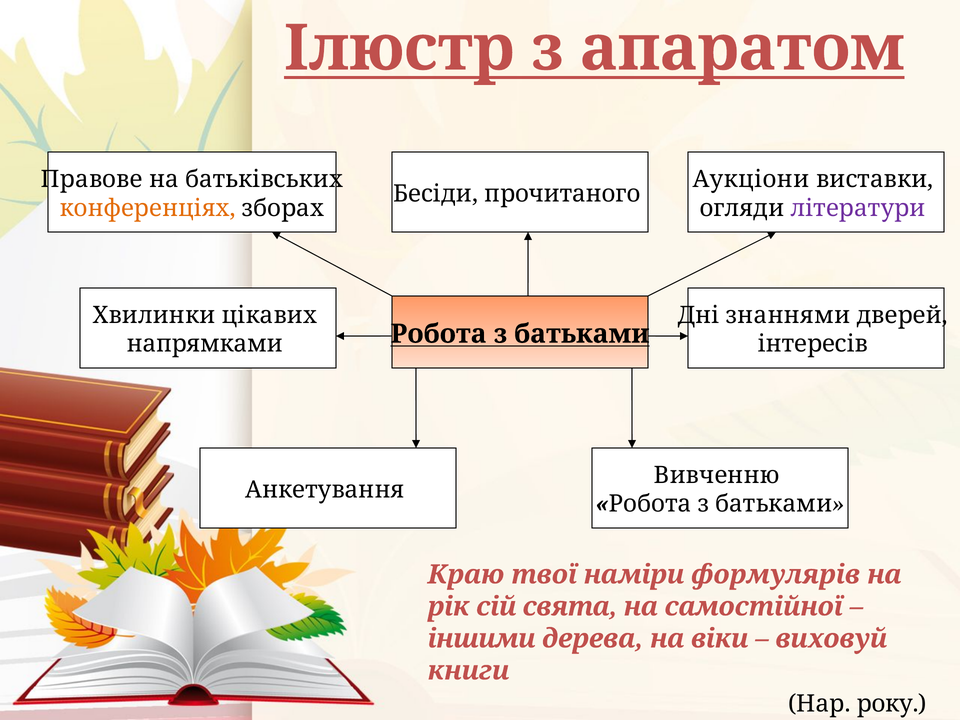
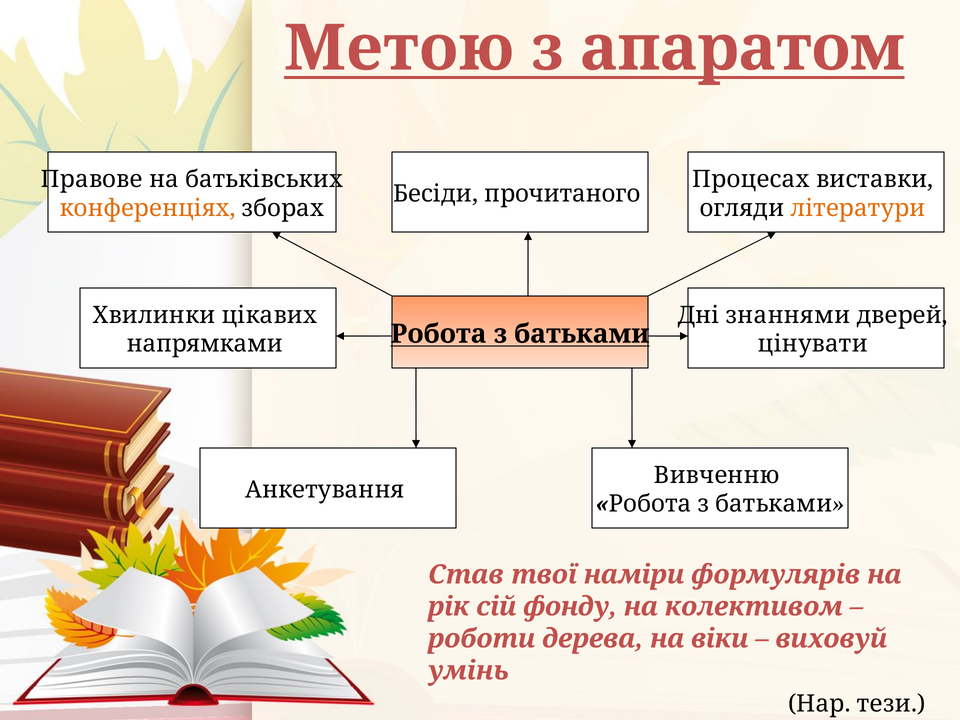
Ілюстр: Ілюстр -> Метою (399, 48)
Аукціони: Аукціони -> Процесах (751, 179)
літератури colour: purple -> orange (858, 208)
інтересів: інтересів -> цінувати (813, 344)
Краю: Краю -> Став (466, 575)
свята: свята -> фонду (570, 607)
самостійної: самостійної -> колективом (754, 607)
іншими: іншими -> роботи (481, 639)
книги: книги -> умінь (468, 671)
року: року -> тези (891, 704)
